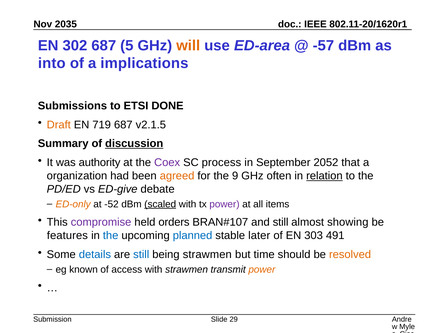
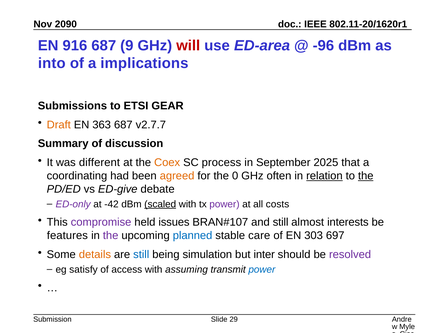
2035: 2035 -> 2090 (66, 24)
302: 302 -> 916 (75, 46)
5: 5 -> 9 (127, 46)
will colour: orange -> red (188, 46)
-57: -57 -> -96 (323, 46)
DONE: DONE -> GEAR (168, 106)
719: 719 -> 363 (102, 125)
v2.1.5: v2.1.5 -> v2.7.7 (151, 125)
discussion underline: present -> none (134, 144)
authority: authority -> different (99, 163)
Coex colour: purple -> orange (167, 163)
2052: 2052 -> 2025 (326, 163)
organization: organization -> coordinating (77, 176)
9: 9 -> 0 (235, 176)
the underline: none -> present (366, 176)
ED-only colour: orange -> purple (73, 205)
-52: -52 -> -42 (111, 205)
items: items -> costs (278, 205)
orders: orders -> issues (174, 223)
showing: showing -> interests (348, 223)
the colour: blue -> purple (111, 236)
later: later -> care (259, 236)
491: 491 -> 697 (335, 236)
details colour: blue -> orange (95, 255)
being strawmen: strawmen -> simulation (207, 255)
time: time -> inter (264, 255)
resolved colour: orange -> purple (350, 255)
known: known -> satisfy (83, 270)
with strawmen: strawmen -> assuming (187, 270)
power colour: orange -> blue (262, 270)
